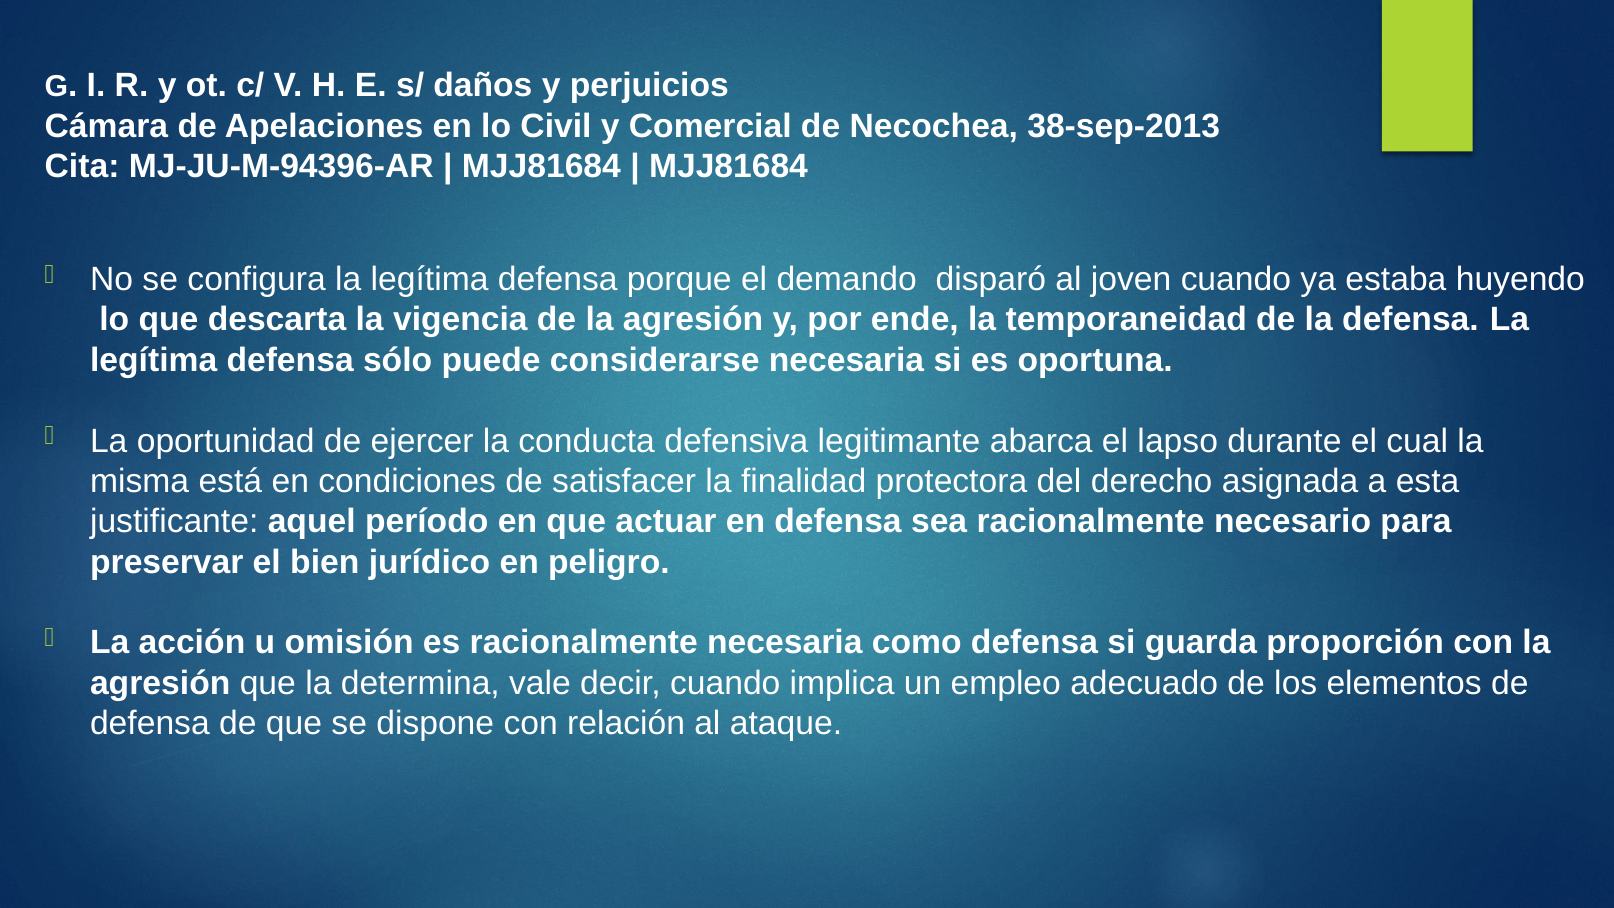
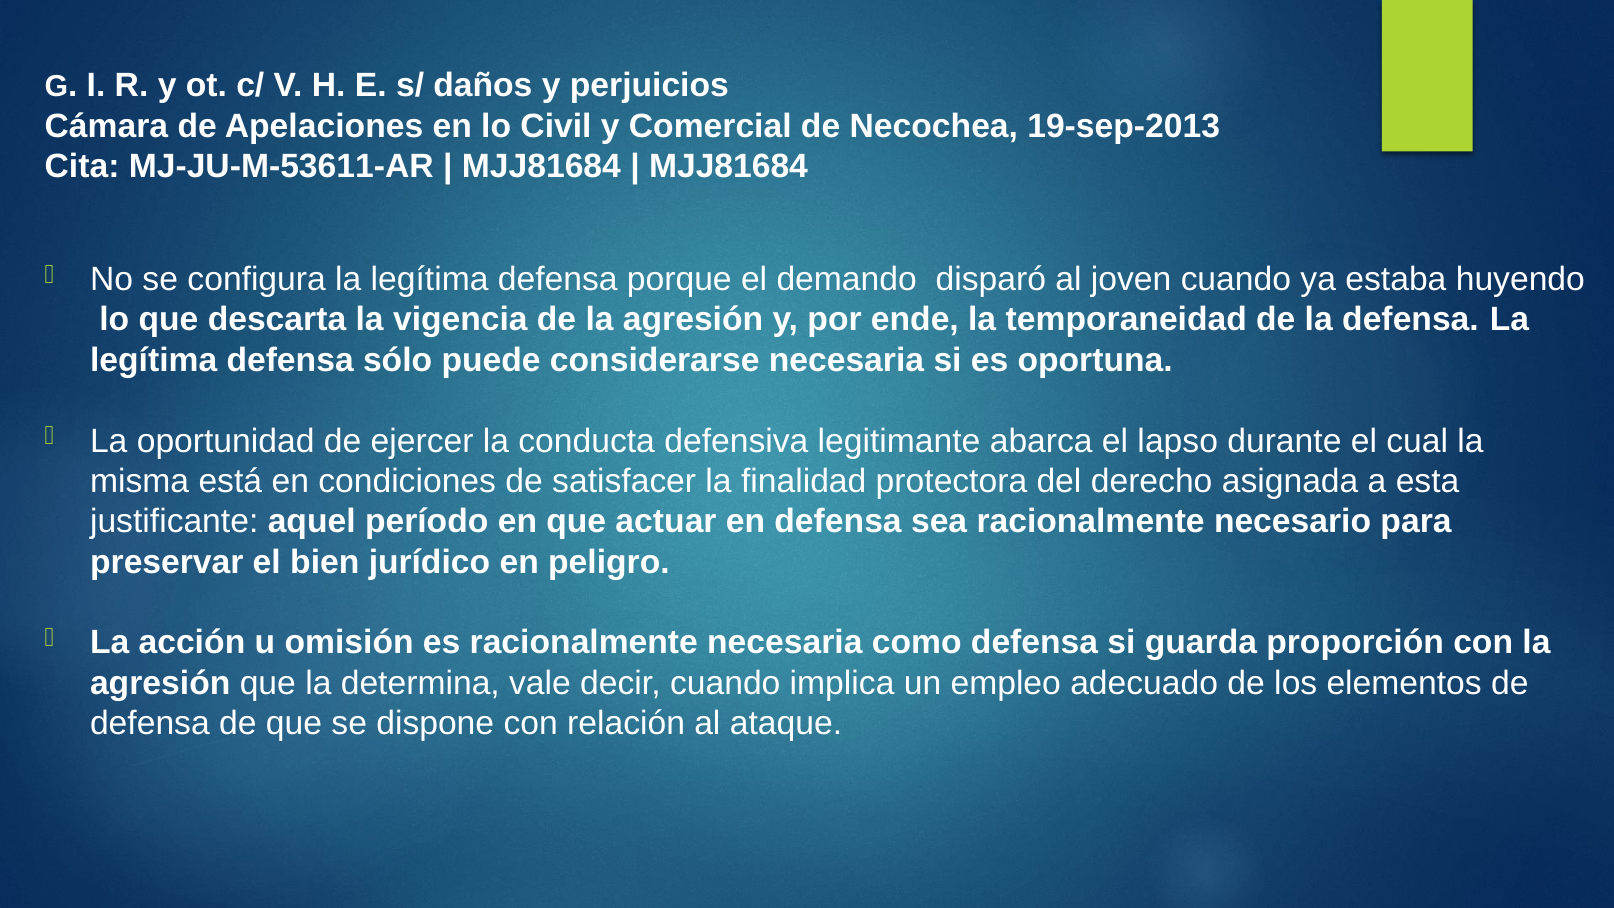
38-sep-2013: 38-sep-2013 -> 19-sep-2013 (1124, 126)
MJ-JU-M-94396-AR: MJ-JU-M-94396-AR -> MJ-JU-M-53611-AR (281, 166)
